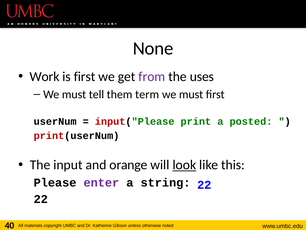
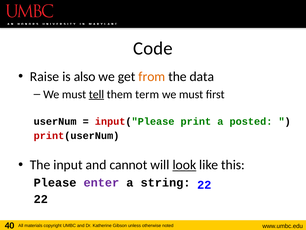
None: None -> Code (153, 48)
Work: Work -> Raise (45, 77)
is first: first -> also (85, 77)
from colour: purple -> orange (152, 77)
uses: uses -> data (202, 77)
tell underline: none -> present (96, 94)
orange: orange -> cannot (128, 165)
